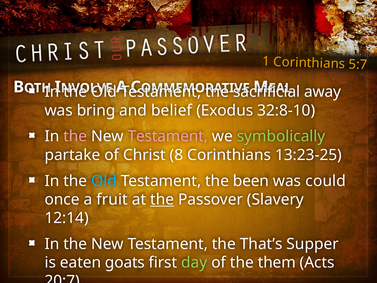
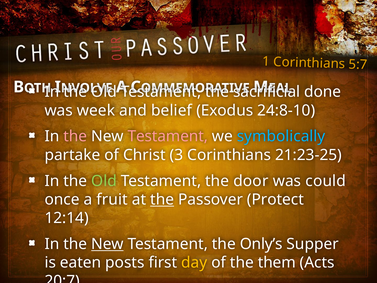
away: away -> done (323, 92)
bring: bring -> week (96, 110)
32:8-10: 32:8-10 -> 24:8-10 (286, 110)
symbolically colour: light green -> light blue (281, 136)
8: 8 -> 3 (176, 155)
13:23-25: 13:23-25 -> 21:23-25 (308, 155)
Old colour: light blue -> light green (104, 181)
been: been -> door (251, 181)
Slavery: Slavery -> Protect (275, 199)
New underline: none -> present (107, 244)
That’s: That’s -> Only’s (261, 244)
goats: goats -> posts (125, 262)
day colour: light green -> yellow (194, 262)
